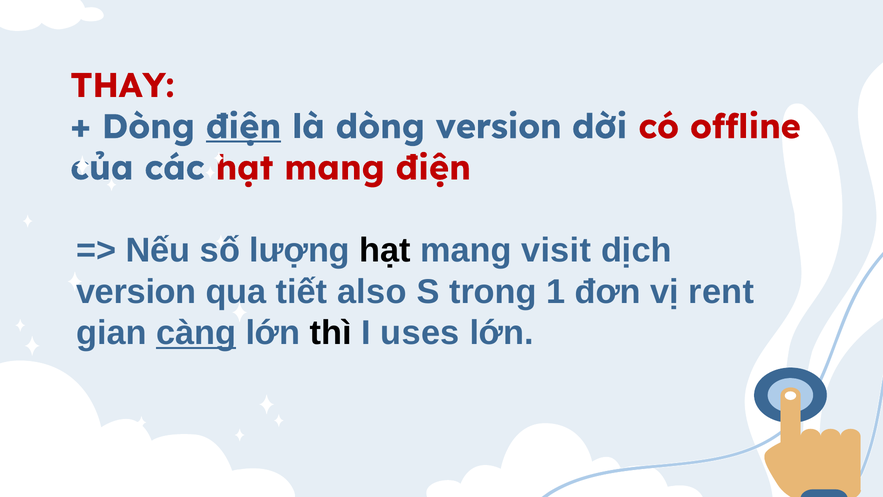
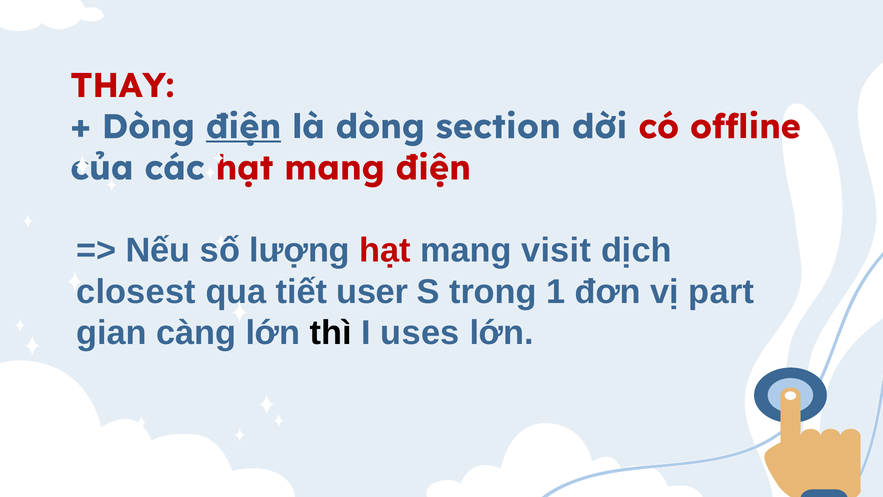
dòng version: version -> section (498, 127)
hạt colour: black -> red (385, 250)
version: version -> closest (136, 292)
also: also -> user (372, 292)
rent: rent -> part (721, 292)
càng underline: present -> none (196, 333)
